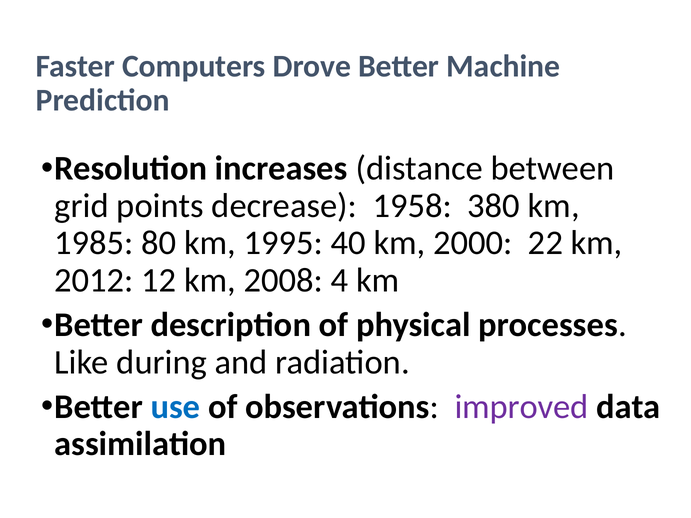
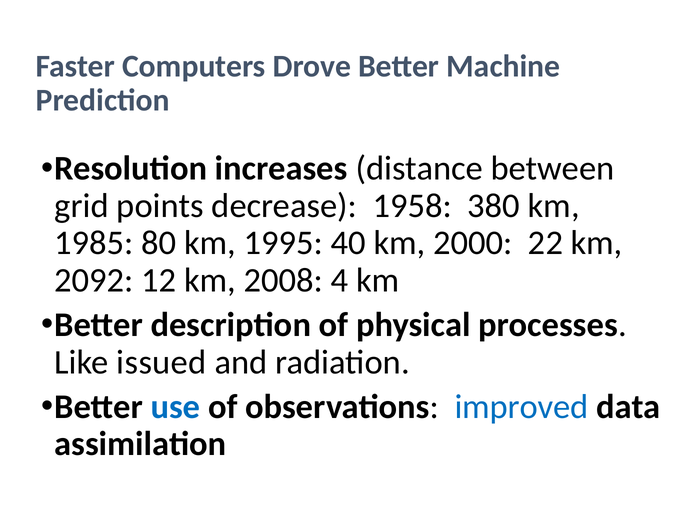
2012: 2012 -> 2092 (94, 280)
during: during -> issued (161, 362)
improved colour: purple -> blue (522, 407)
